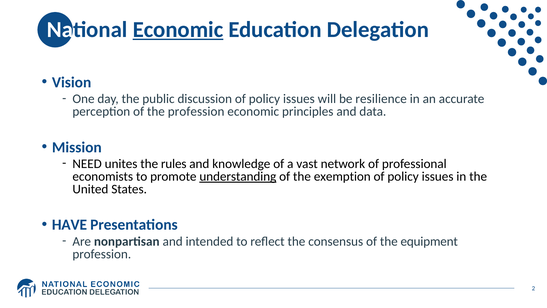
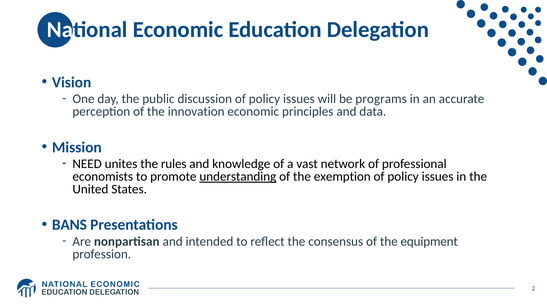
Economic underline: present -> none (178, 30)
resilience: resilience -> programs (381, 99)
the profession: profession -> innovation (196, 112)
HAVE: HAVE -> BANS (69, 225)
